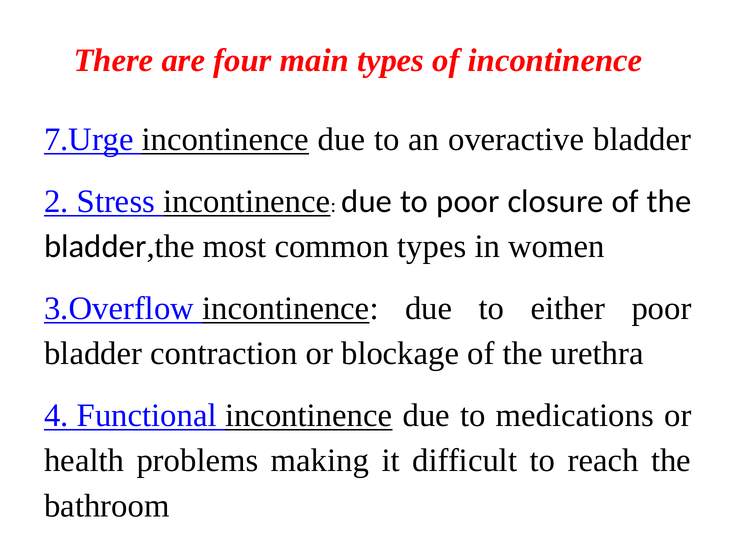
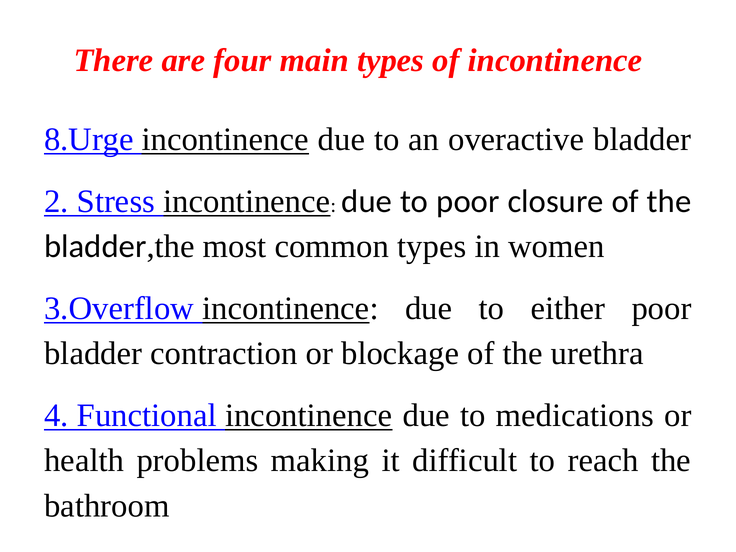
7.Urge: 7.Urge -> 8.Urge (89, 139)
